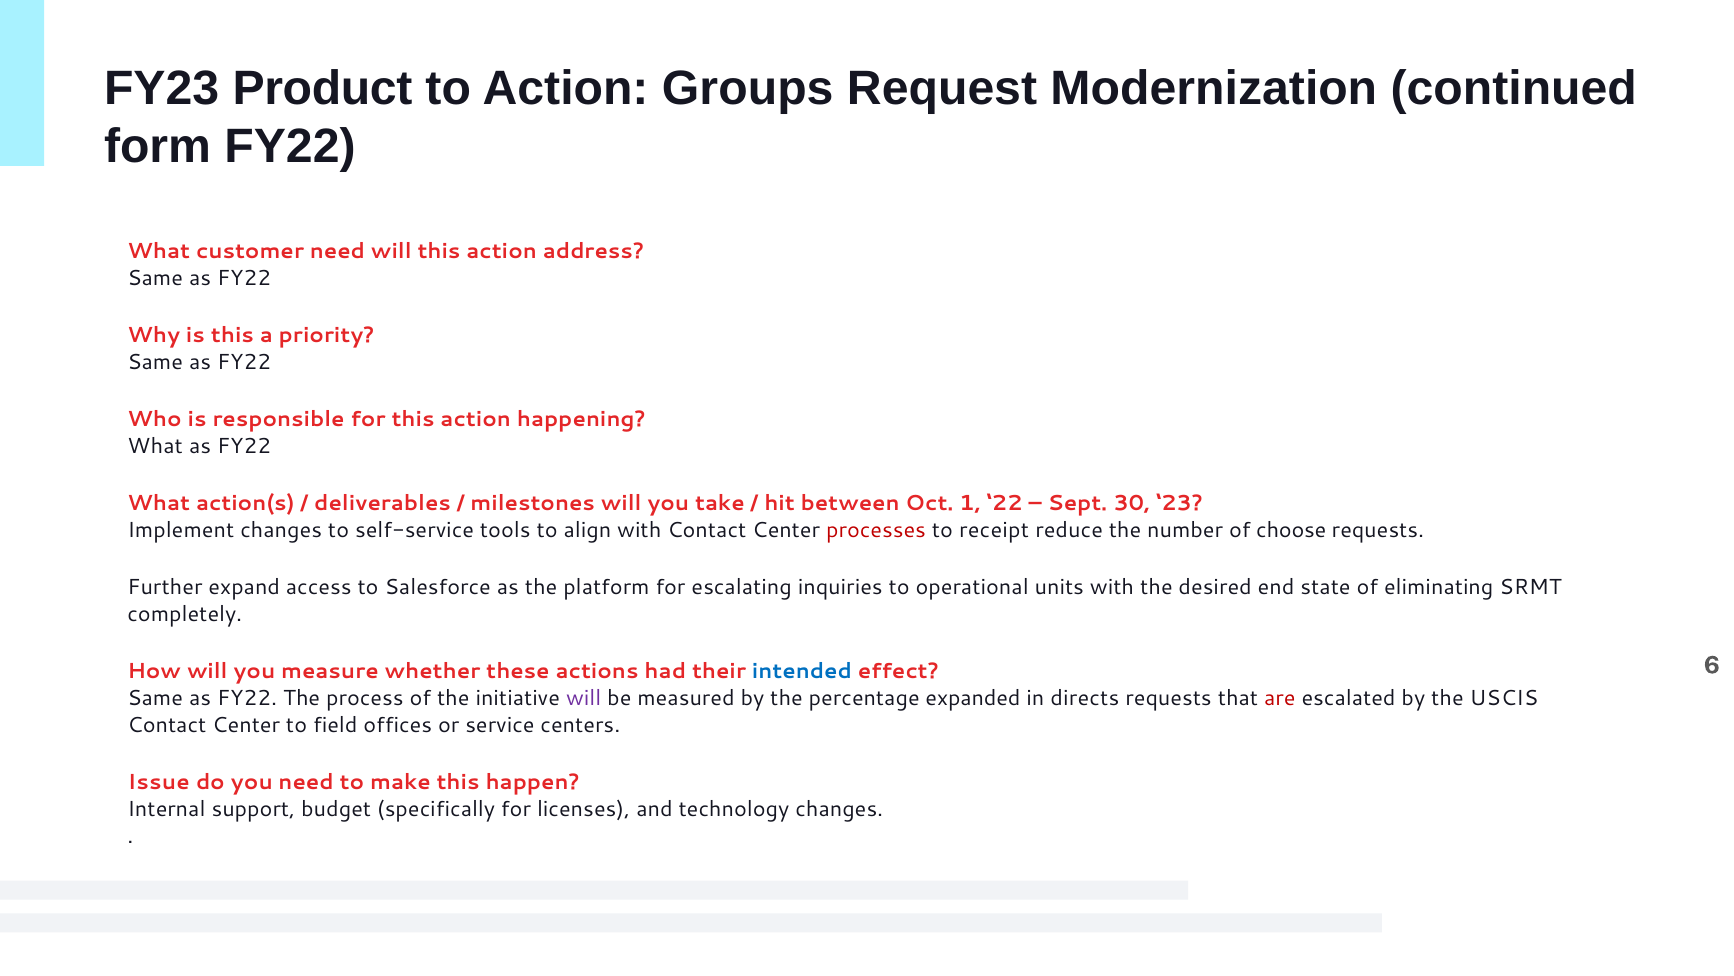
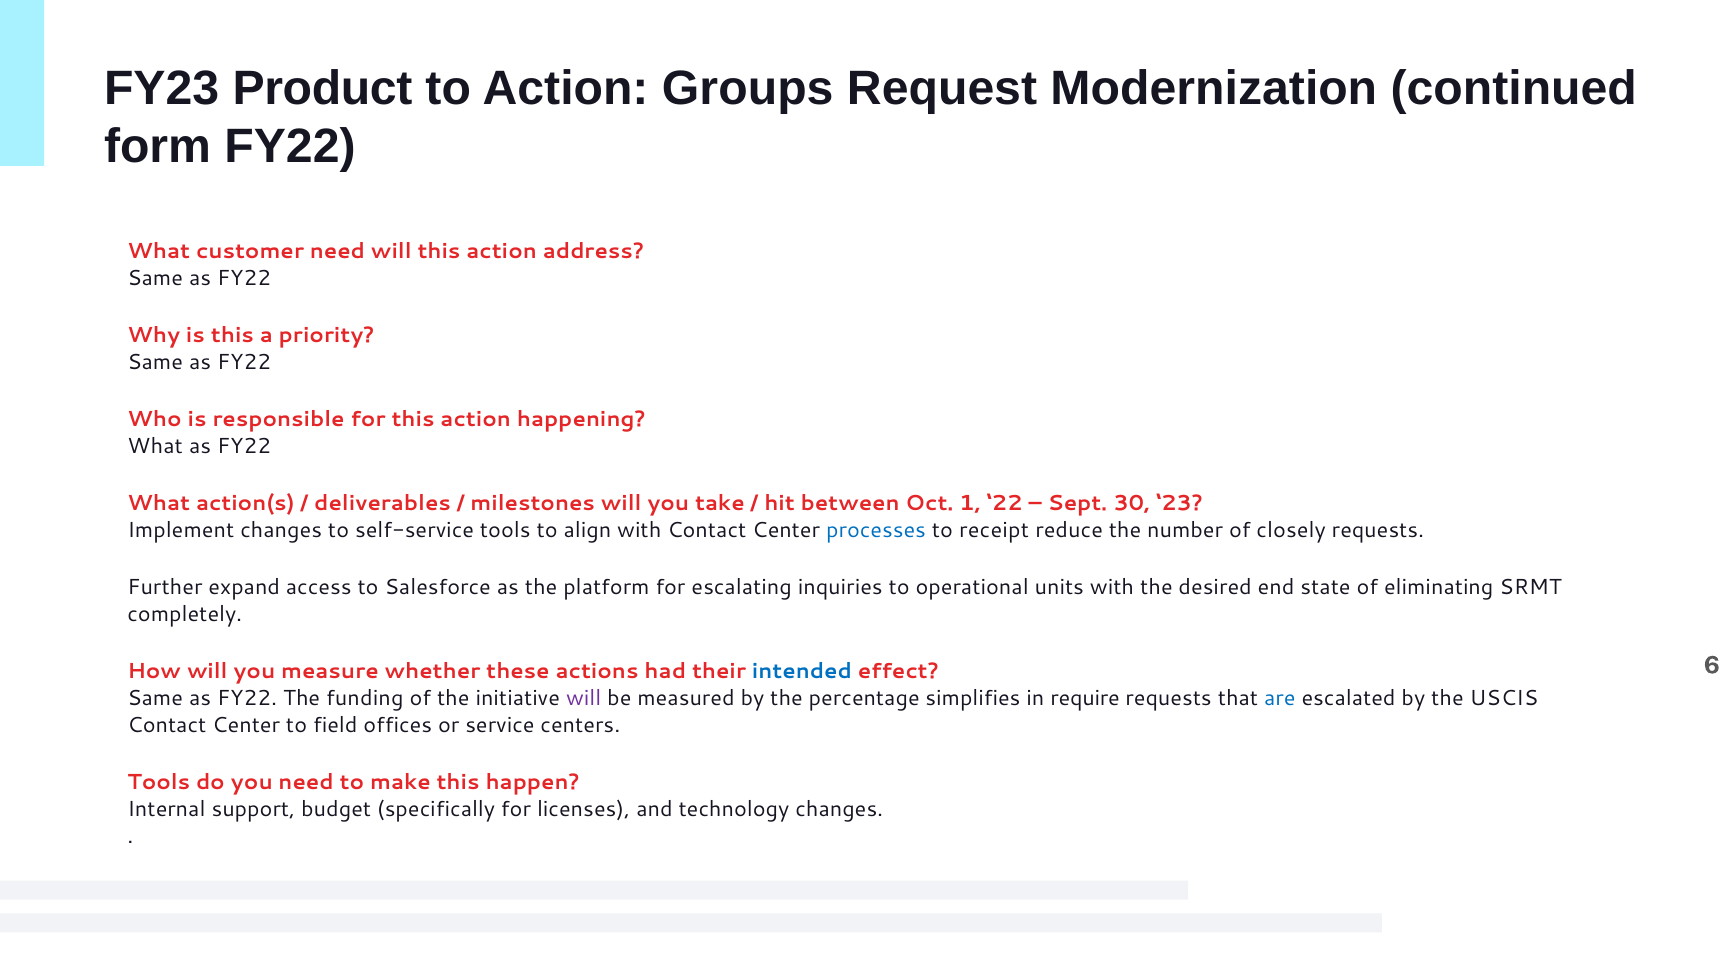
processes colour: red -> blue (876, 530)
choose: choose -> closely (1291, 530)
process: process -> funding (365, 698)
expanded: expanded -> simplifies (973, 698)
directs: directs -> require (1085, 698)
are colour: red -> blue (1280, 698)
Issue: Issue -> Tools (159, 782)
